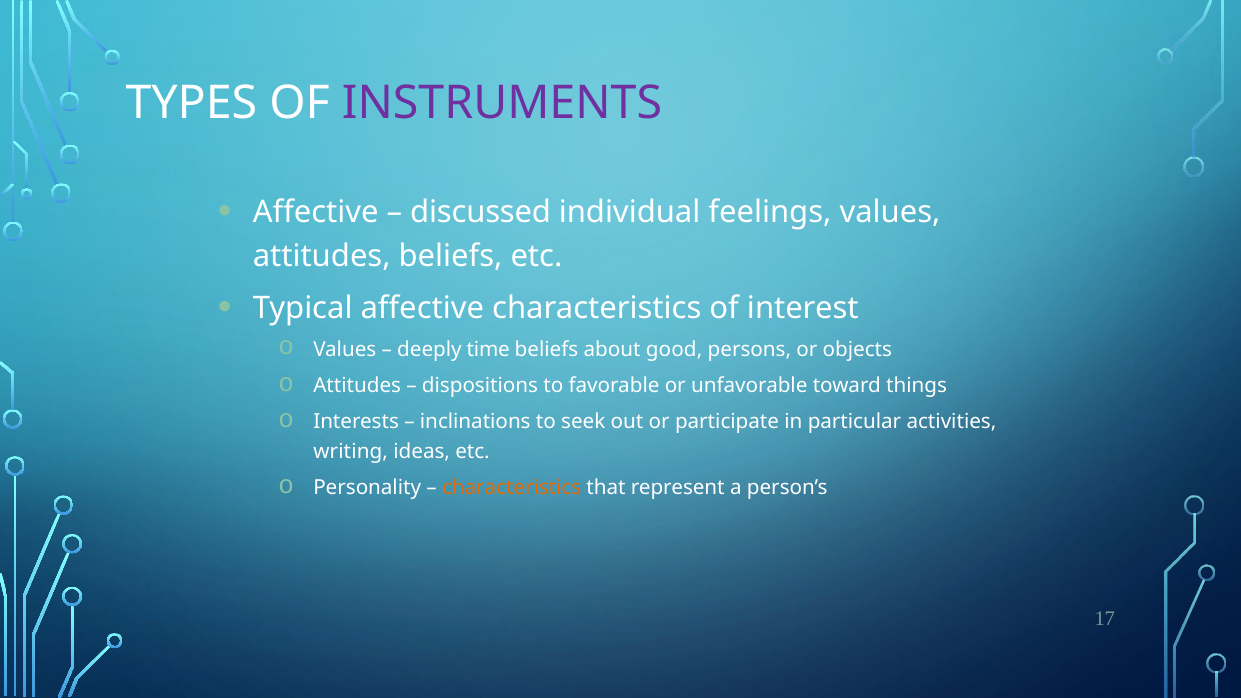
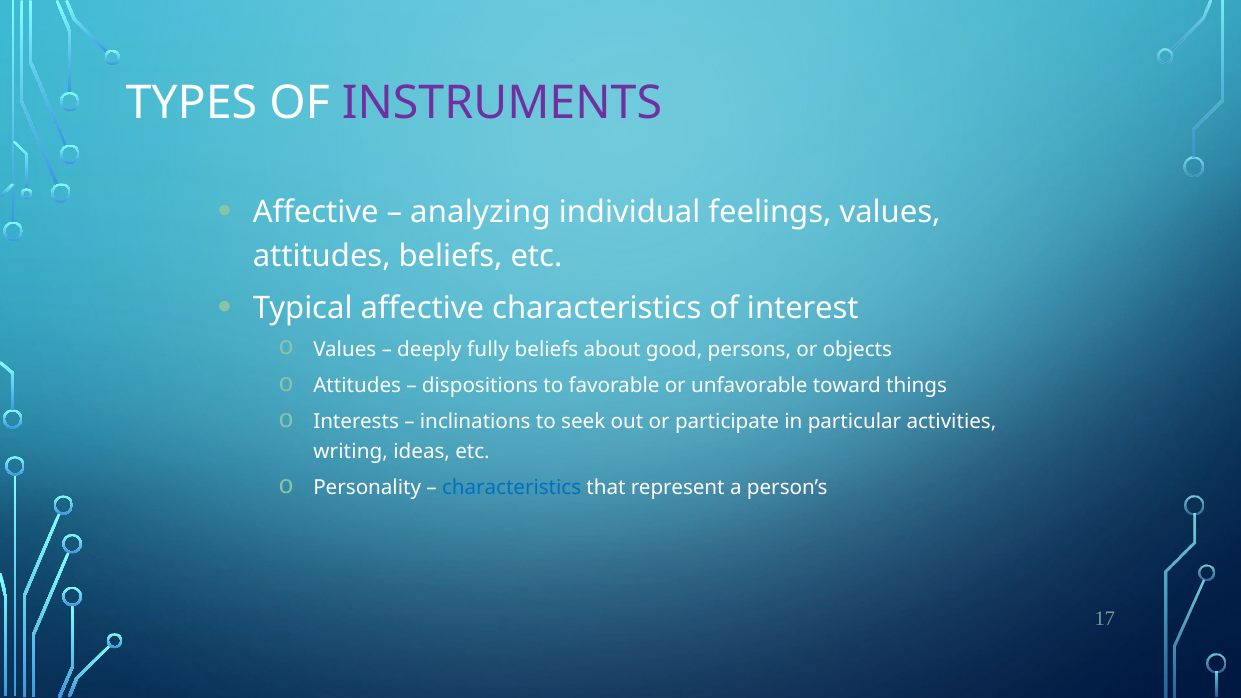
discussed: discussed -> analyzing (480, 212)
time: time -> fully (488, 350)
characteristics colour: orange -> blue (512, 488)
